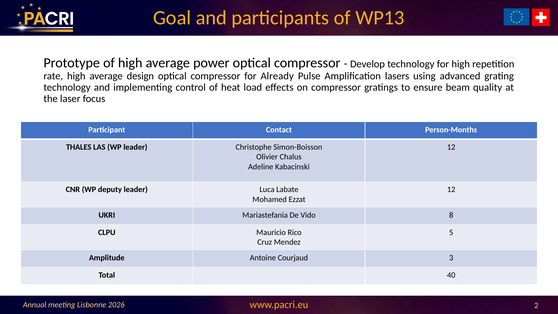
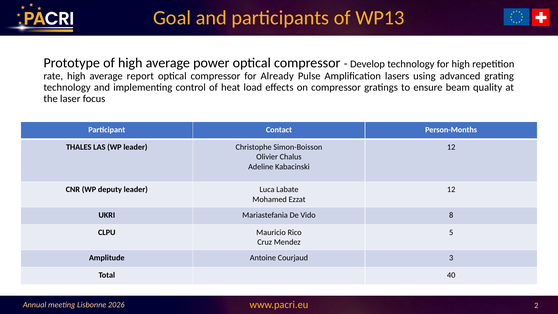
design: design -> report (140, 76)
